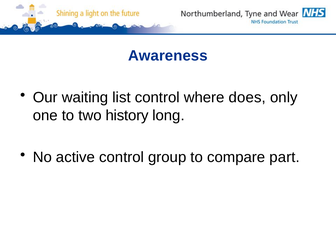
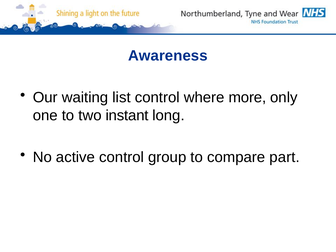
does: does -> more (247, 97)
history: history -> instant (127, 115)
